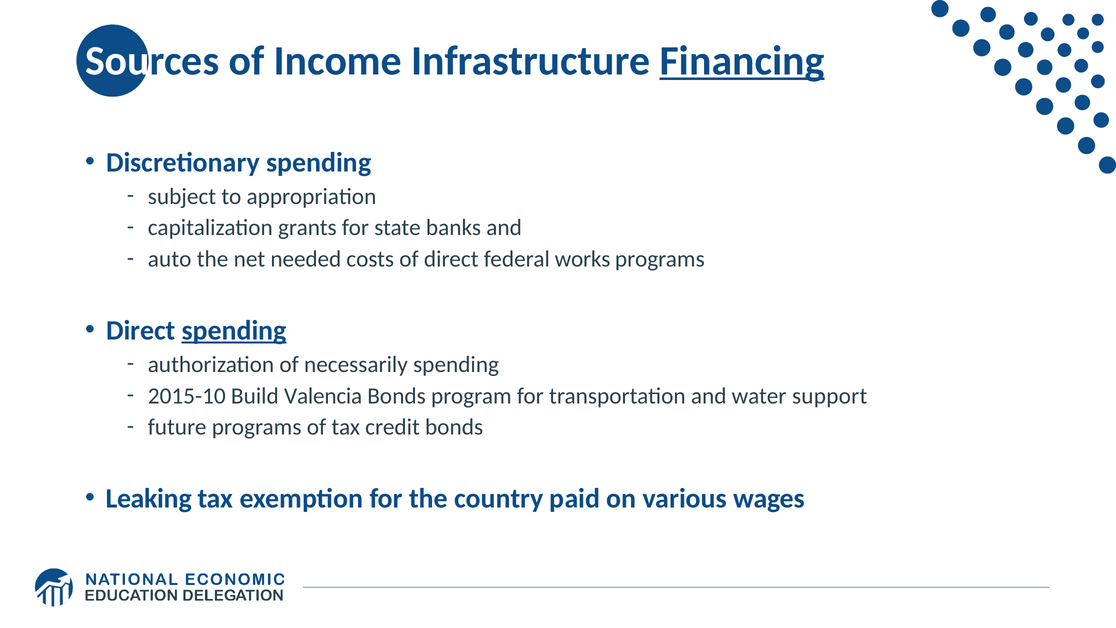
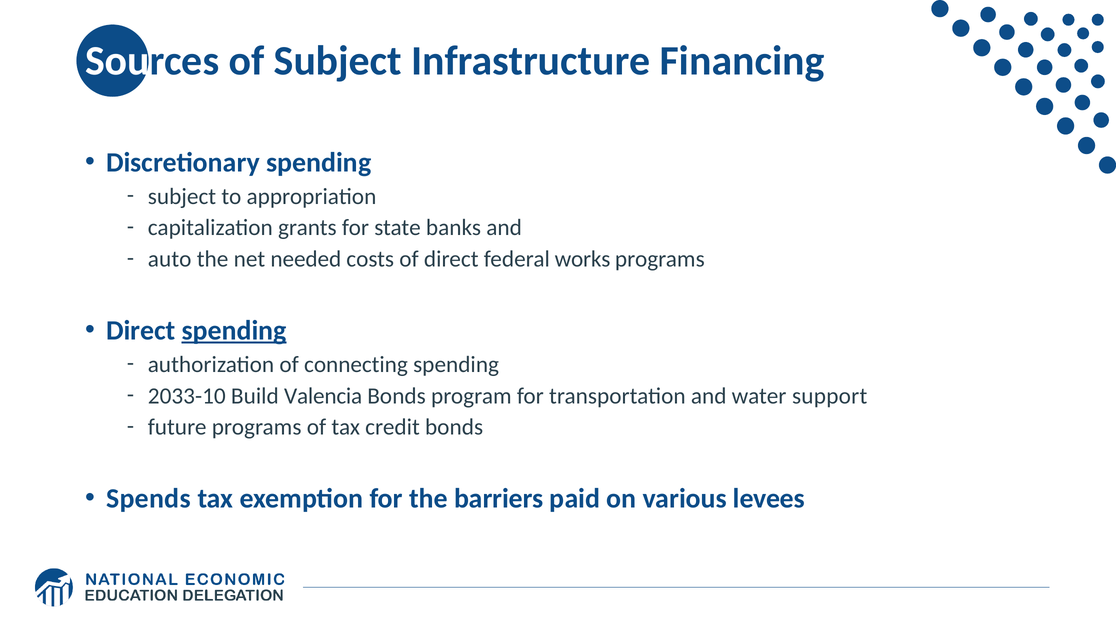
of Income: Income -> Subject (338, 61)
Financing underline: present -> none (742, 61)
necessarily: necessarily -> connecting (356, 364)
2015-10: 2015-10 -> 2033-10 (187, 396)
Leaking: Leaking -> Spends (148, 498)
country: country -> barriers (499, 498)
wages: wages -> levees (769, 498)
